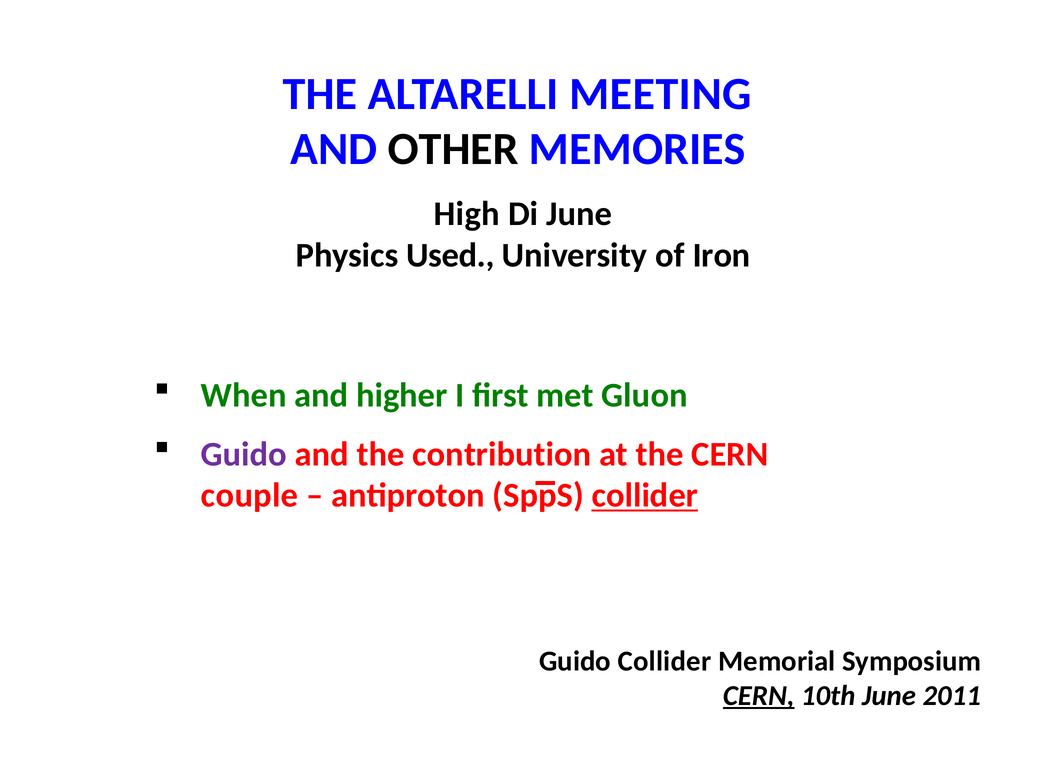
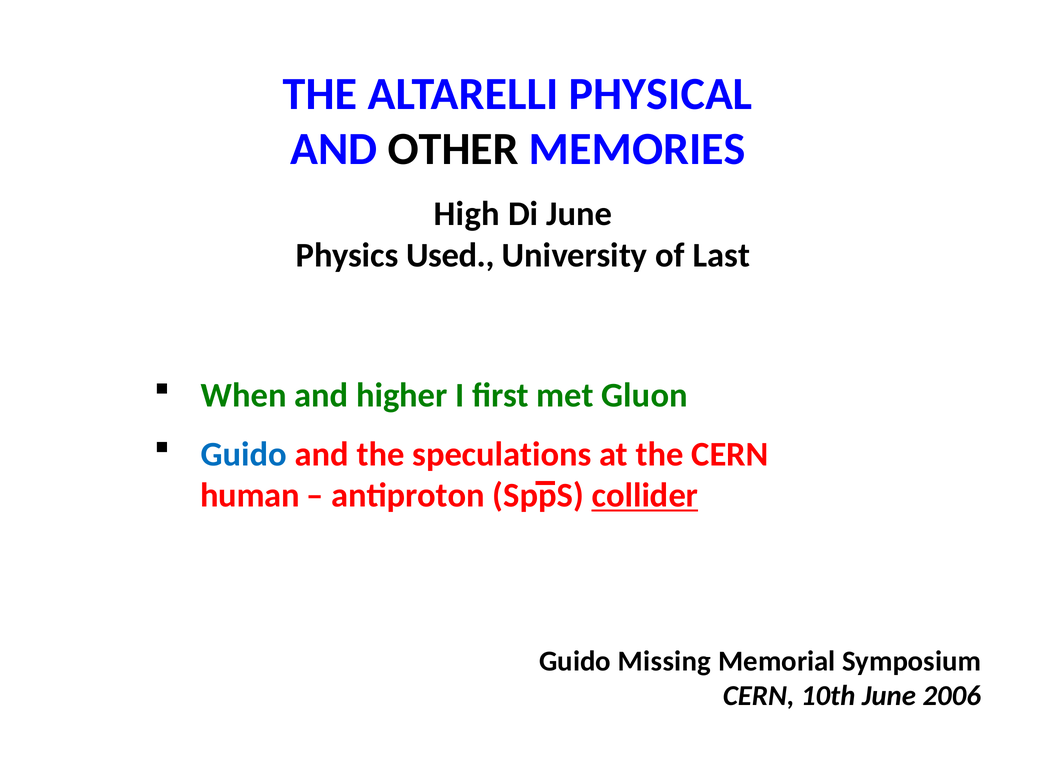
MEETING: MEETING -> PHYSICAL (661, 94)
Iron: Iron -> Last (721, 256)
Guido colour: purple -> blue (244, 455)
contribution: contribution -> speculations (502, 455)
couple: couple -> human (250, 496)
Guido Collider: Collider -> Missing (665, 662)
CERN underline: present -> none (759, 696)
2011: 2011 -> 2006 (952, 696)
